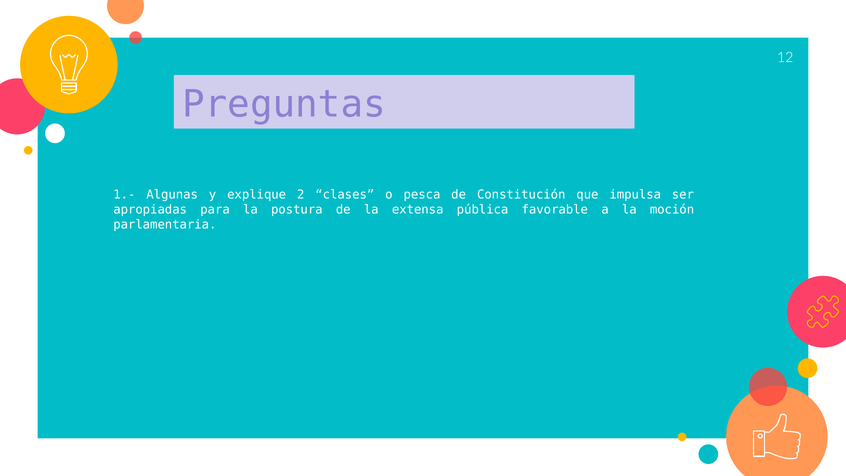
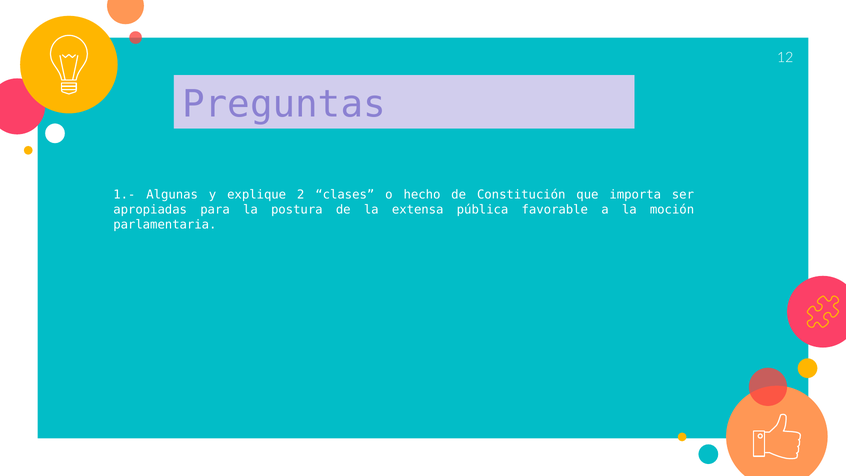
pesca: pesca -> hecho (422, 195)
impulsa: impulsa -> importa (635, 195)
